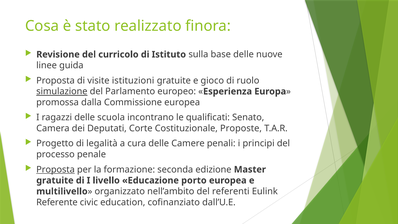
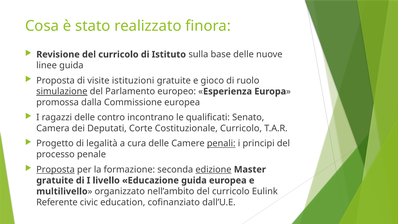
scuola: scuola -> contro (111, 117)
Costituzionale Proposte: Proposte -> Curricolo (241, 128)
penali underline: none -> present (221, 143)
edizione underline: none -> present (213, 169)
Educazione porto: porto -> guida (194, 180)
nell’ambito del referenti: referenti -> curricolo (231, 191)
